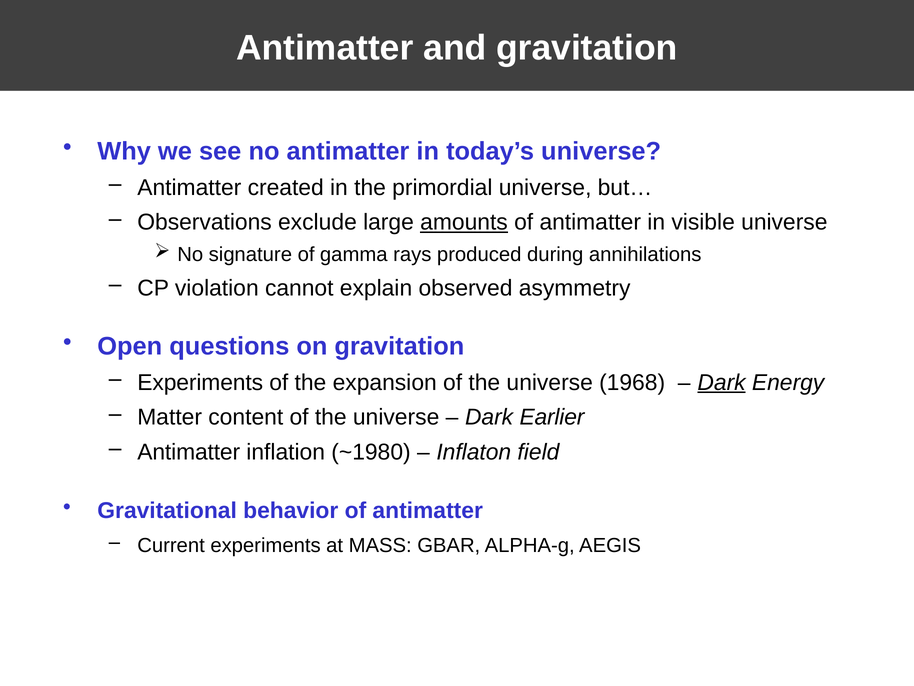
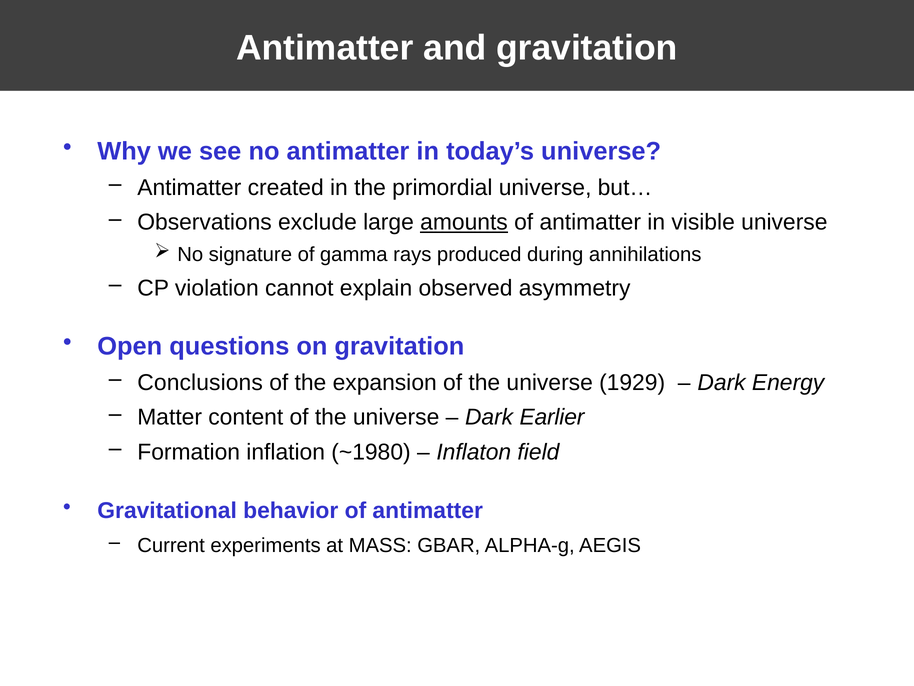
Experiments: Experiments -> Conclusions (200, 382)
1968: 1968 -> 1929 (632, 382)
Dark underline: present -> none (722, 382)
Antimatter: Antimatter -> Formation (189, 452)
